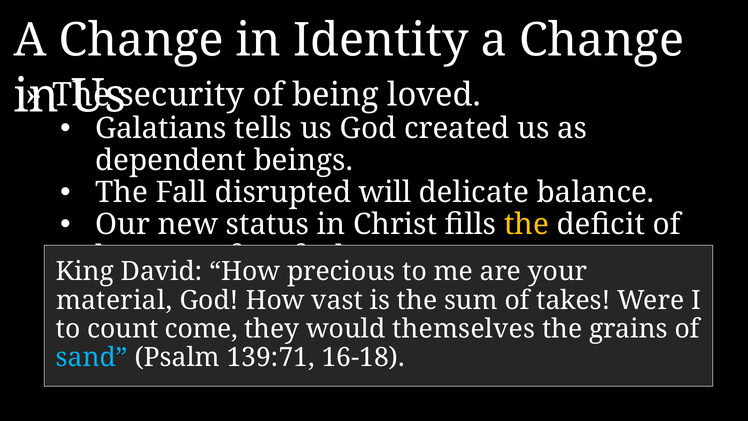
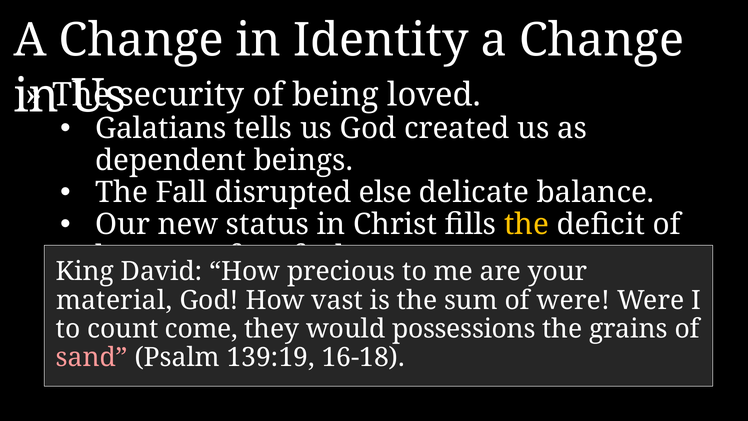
will: will -> else (385, 192)
of takes: takes -> were (573, 300)
themselves: themselves -> possessions (464, 329)
sand colour: light blue -> pink (92, 357)
139:71: 139:71 -> 139:19 (271, 357)
